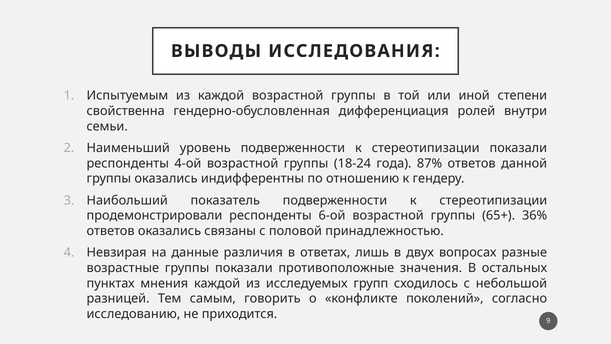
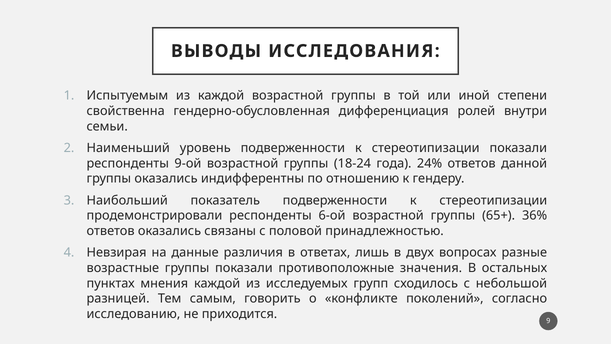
4-ой: 4-ой -> 9-ой (188, 163)
87%: 87% -> 24% (430, 163)
